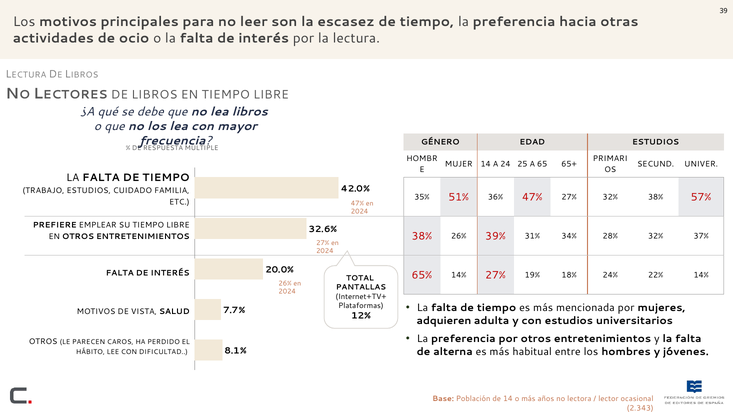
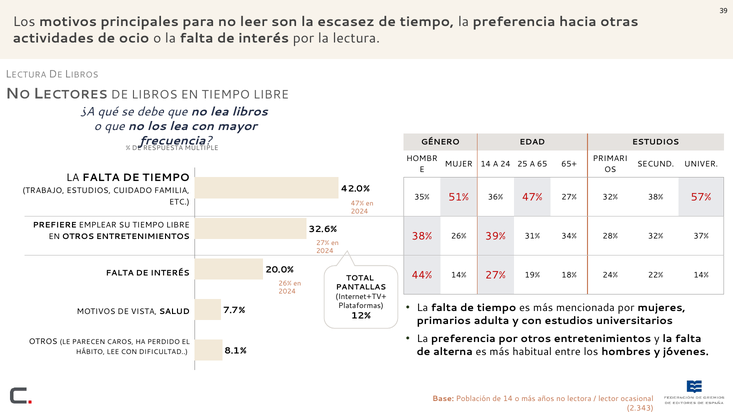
65%: 65% -> 44% (422, 275)
adquieren: adquieren -> primarios (444, 321)
